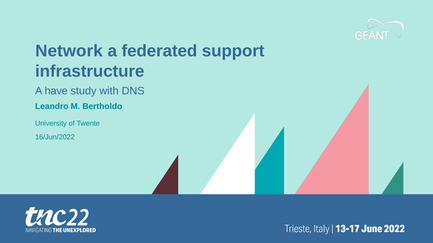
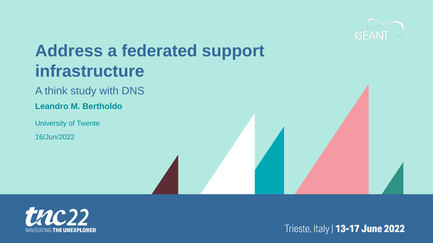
Network: Network -> Address (69, 51)
have: have -> think (56, 91)
